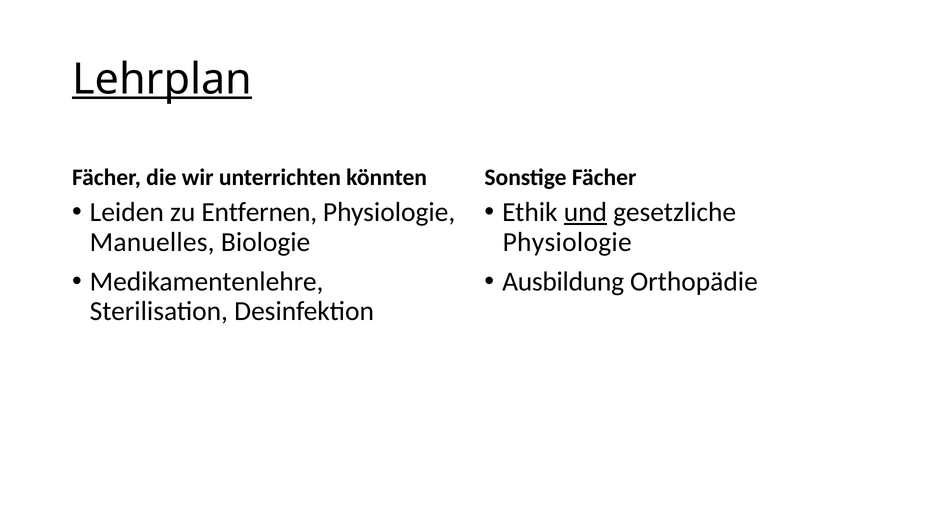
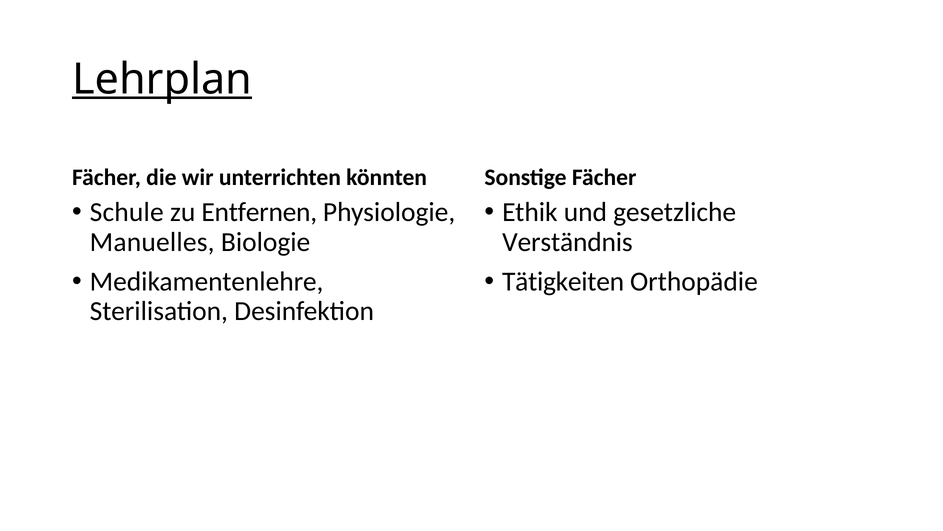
Leiden: Leiden -> Schule (127, 212)
und underline: present -> none (585, 212)
Physiologie: Physiologie -> Verständnis (567, 242)
Ausbildung: Ausbildung -> Tätigkeiten (563, 281)
